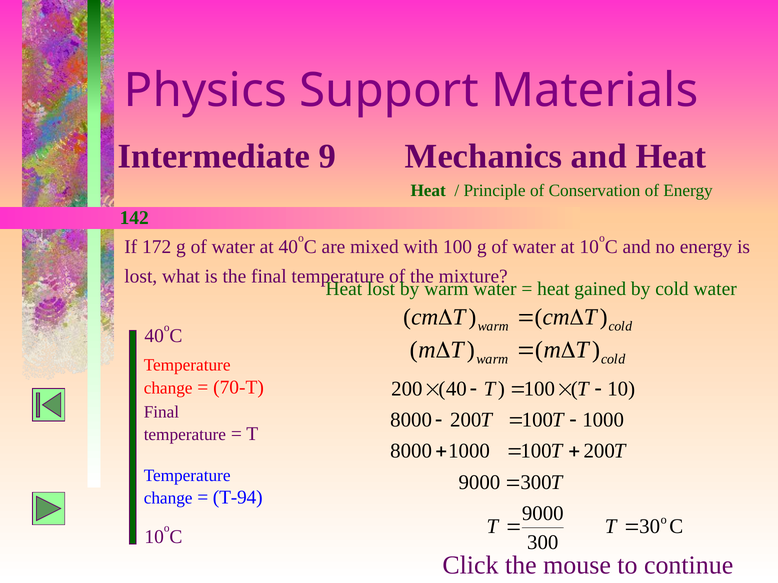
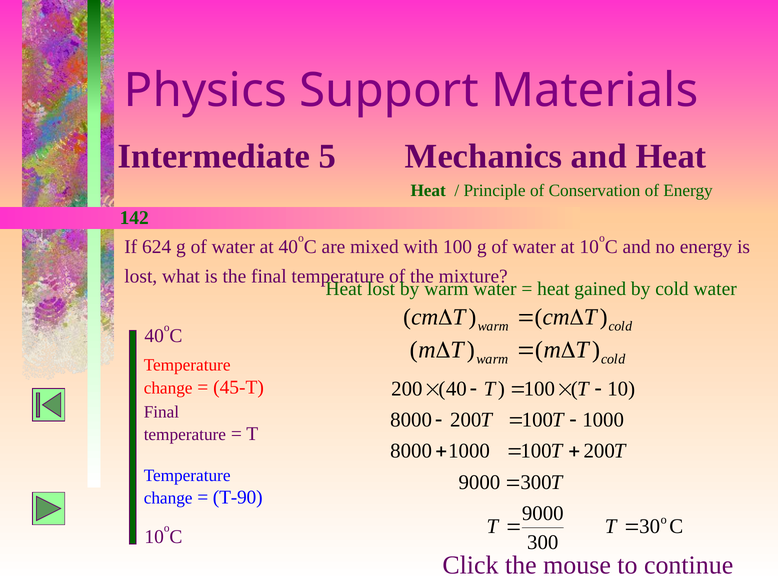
9: 9 -> 5 (327, 157)
172: 172 -> 624 (157, 247)
70-T: 70-T -> 45-T (239, 388)
T-94: T-94 -> T-90 (238, 498)
